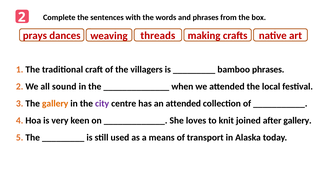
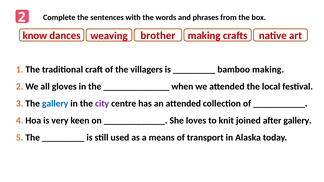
prays: prays -> know (35, 36)
threads: threads -> brother (158, 36)
bamboo phrases: phrases -> making (268, 70)
sound: sound -> gloves (64, 87)
gallery colour: orange -> blue (55, 104)
